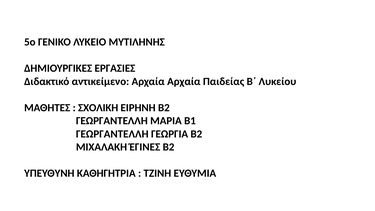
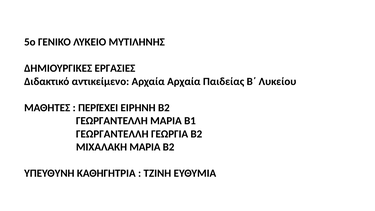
ΣΧΟΛΙΚΗ: ΣΧΟΛΙΚΗ -> ΠΕΡΙΈΧΕΙ (98, 108)
ΜΙΧΑΛΑΚΗ ΈΓΙΝΕΣ: ΈΓΙΝΕΣ -> ΜΑΡΙΑ (145, 147)
